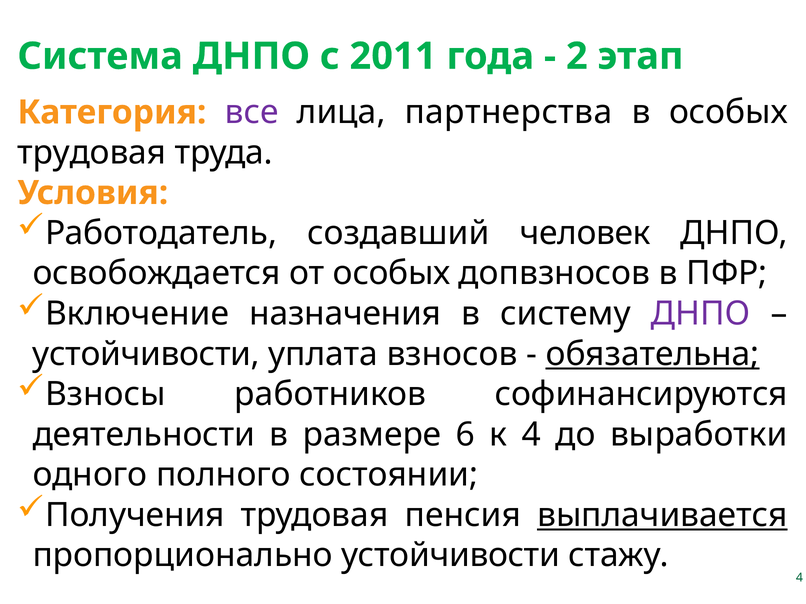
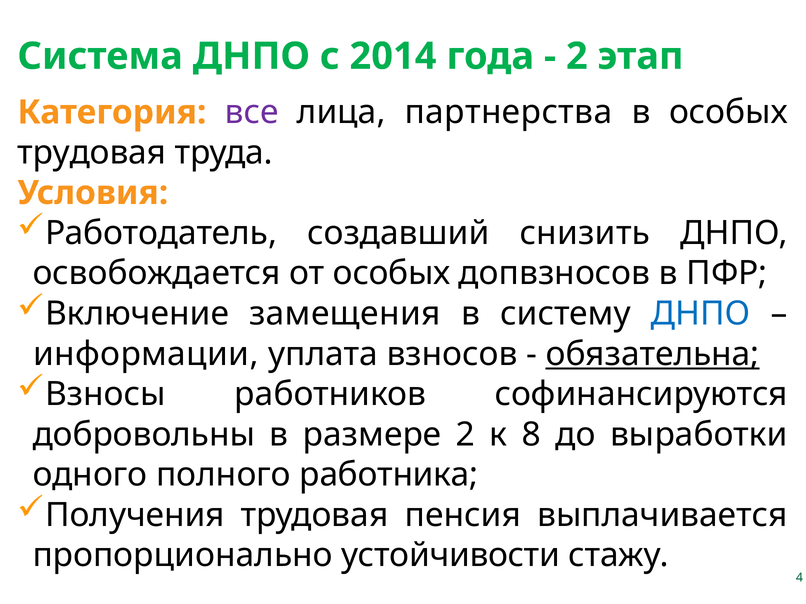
2011: 2011 -> 2014 (393, 56)
человек: человек -> снизить (585, 233)
назначения: назначения -> замещения (345, 314)
ДНПО colour: purple -> blue (701, 314)
устойчивости: устойчивости -> информации (146, 354)
деятельности: деятельности -> добровольны (144, 435)
размере 6: 6 -> 2 (465, 435)
к 4: 4 -> 8 (531, 435)
состоянии: состоянии -> работника (389, 475)
выплачивается underline: present -> none (662, 515)
